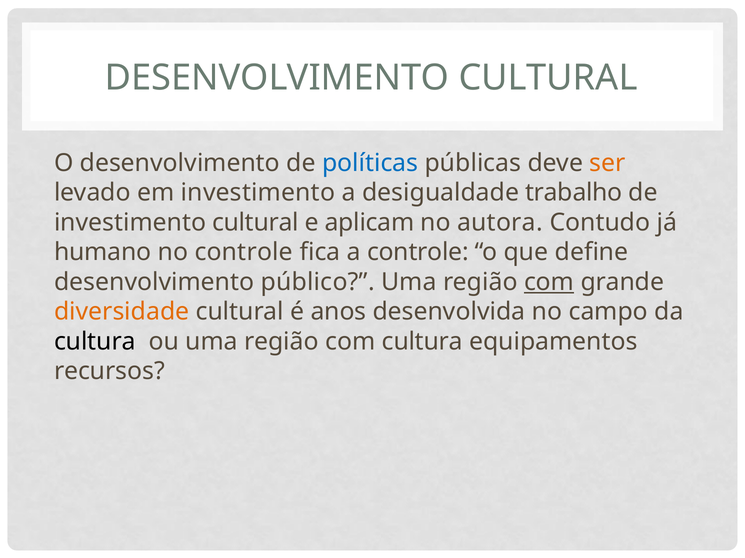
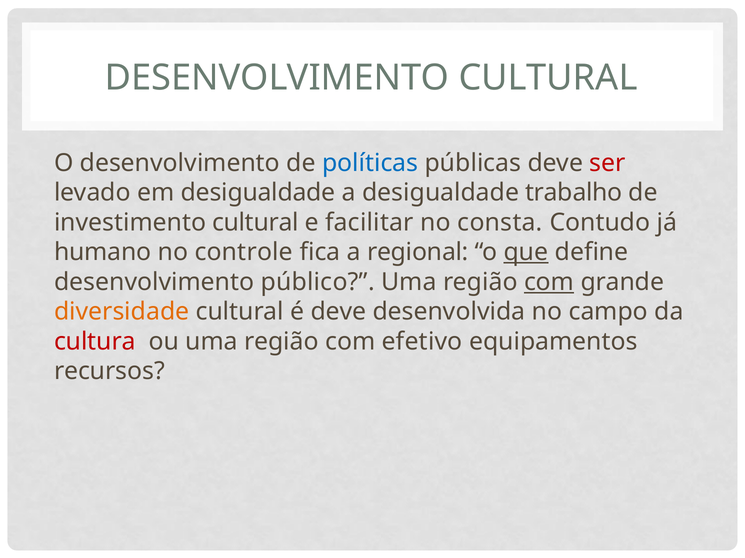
ser colour: orange -> red (608, 163)
em investimento: investimento -> desigualdade (258, 193)
aplicam: aplicam -> facilitar (369, 223)
autora: autora -> consta (500, 223)
a controle: controle -> regional (418, 253)
que underline: none -> present (526, 253)
é anos: anos -> deve (338, 312)
cultura colour: black -> red (95, 342)
com cultura: cultura -> efetivo (422, 342)
